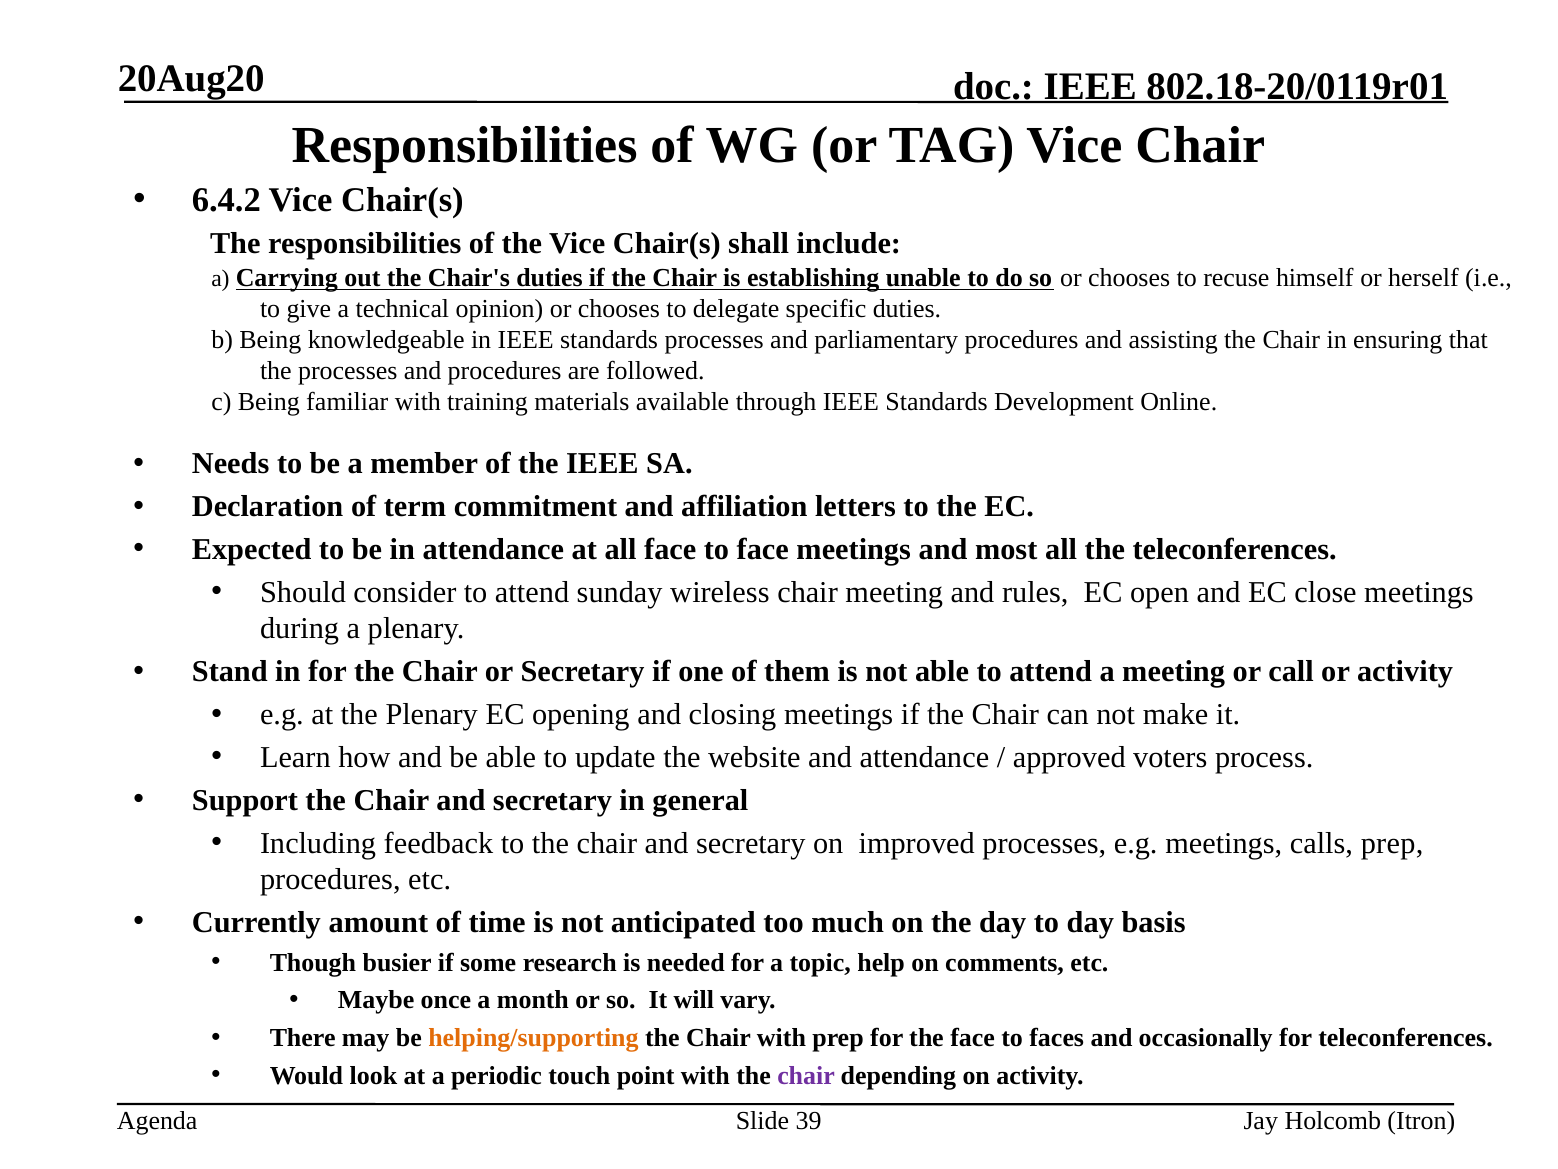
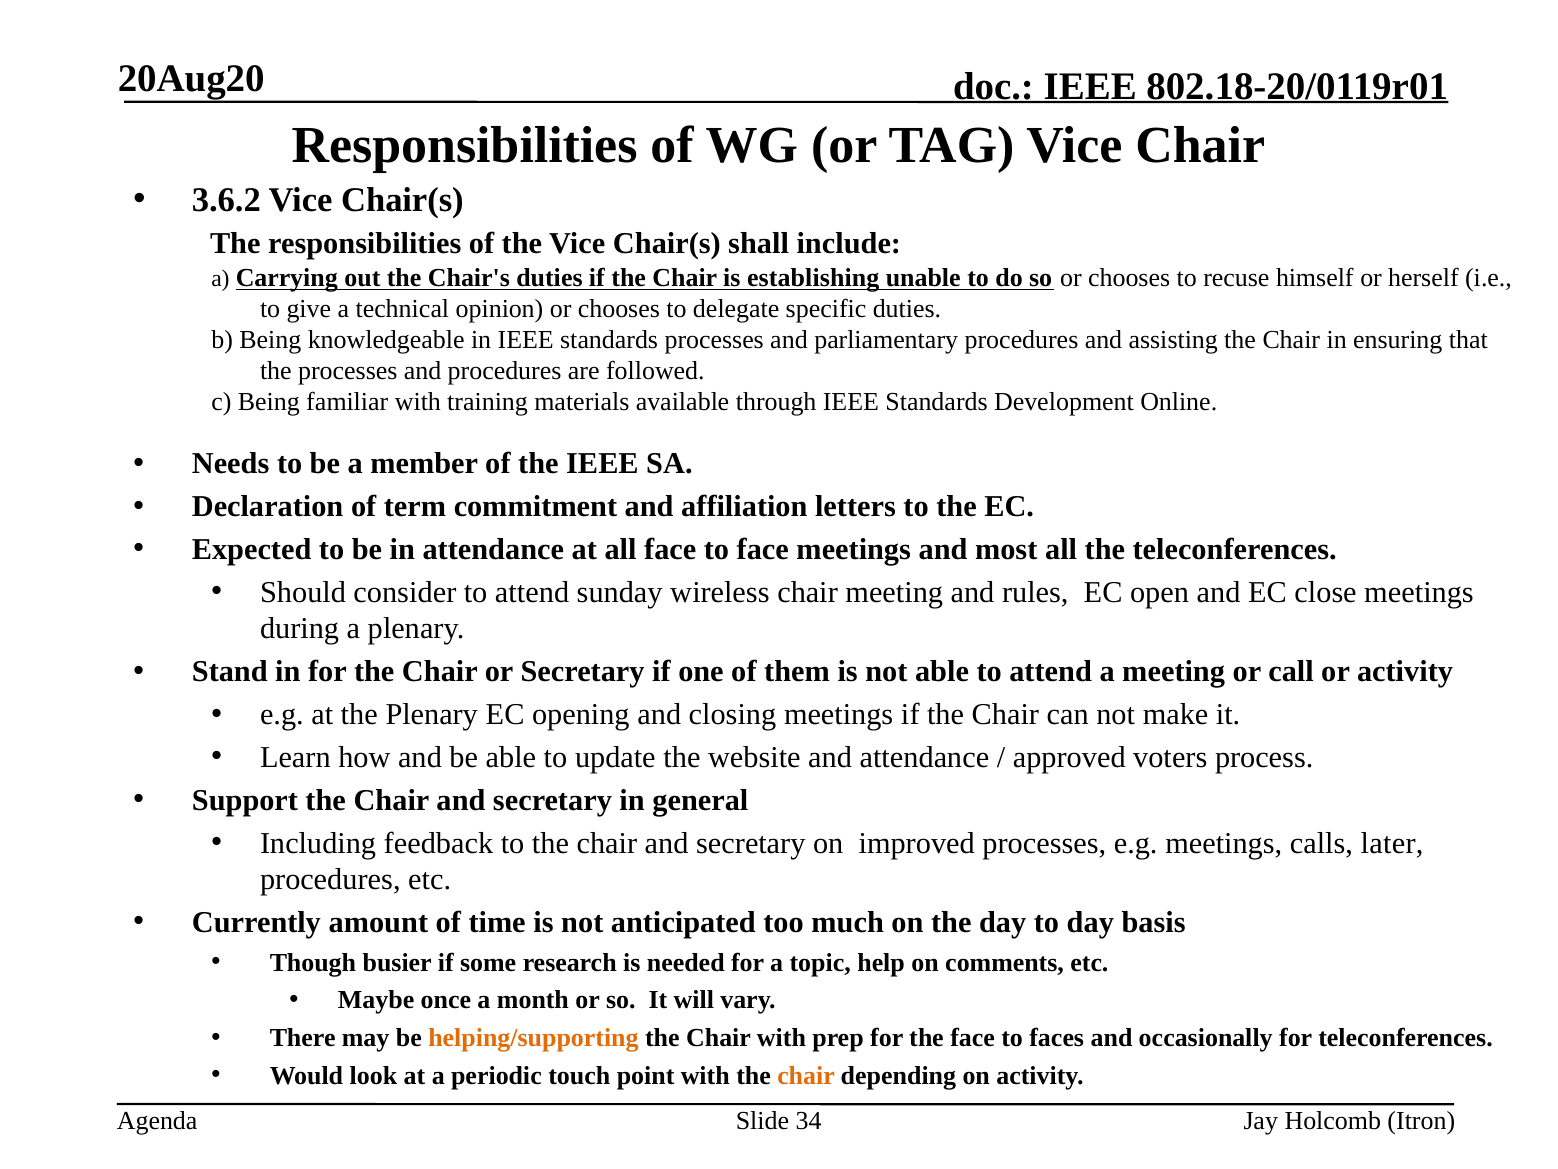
6.4.2: 6.4.2 -> 3.6.2 (226, 200)
calls prep: prep -> later (1392, 843)
chair colour: purple -> orange (806, 1075)
39: 39 -> 34 (809, 1121)
